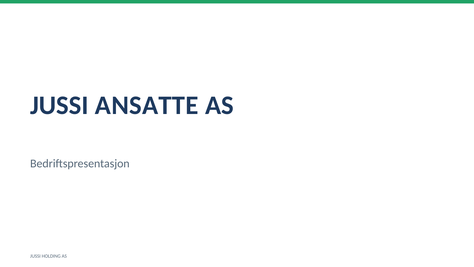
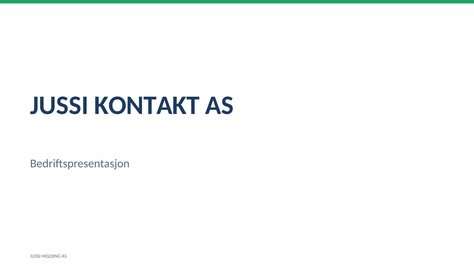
ANSATTE: ANSATTE -> KONTAKT (147, 105)
